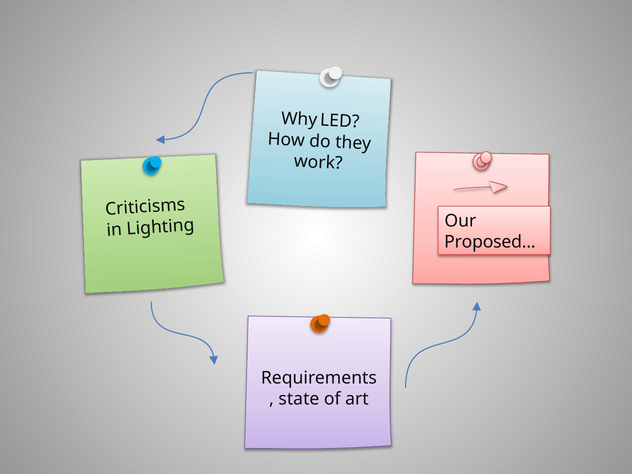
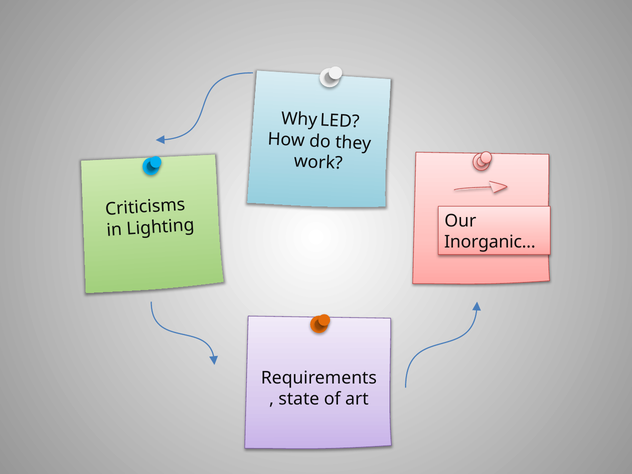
Proposed: Proposed -> Inorganic (490, 242)
